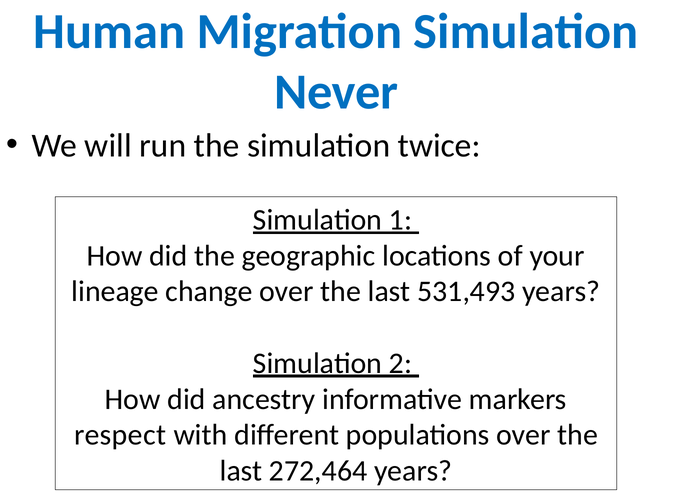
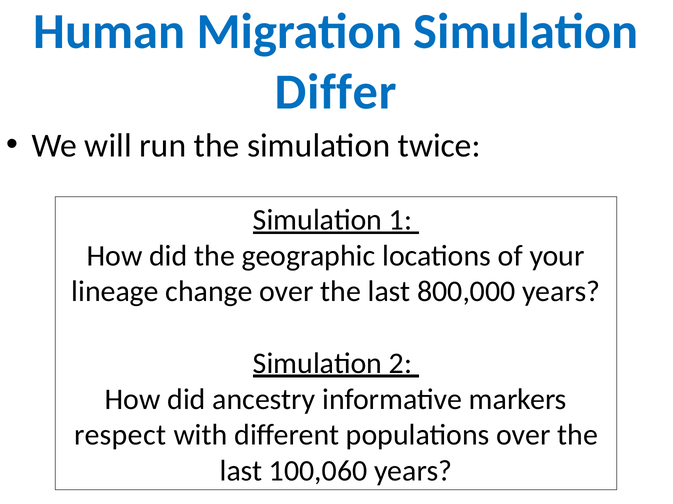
Never: Never -> Differ (336, 92)
531,493: 531,493 -> 800,000 (466, 292)
272,464: 272,464 -> 100,060 (318, 472)
